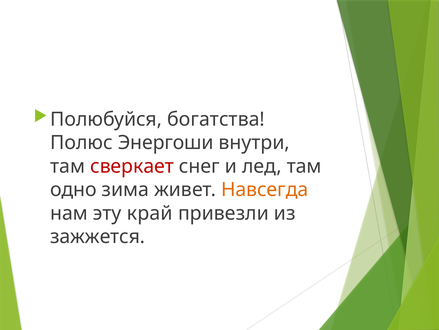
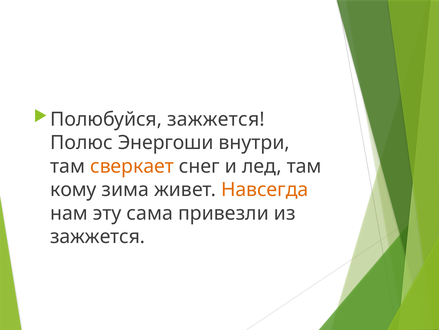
Полюбуйся богатства: богатства -> зажжется (216, 119)
сверкает colour: red -> orange (132, 166)
одно: одно -> кому (73, 189)
край: край -> сама (150, 213)
